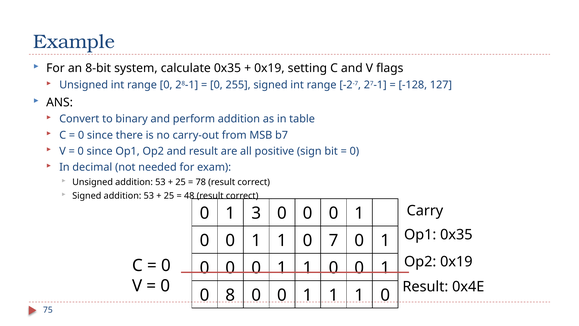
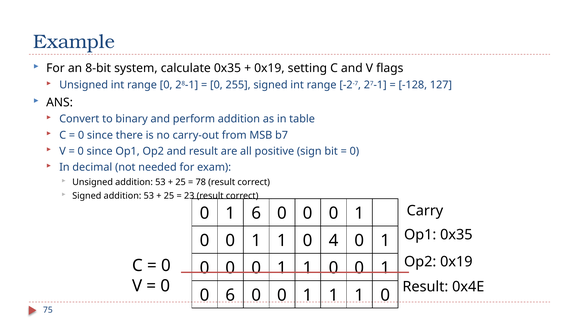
48: 48 -> 23 (189, 196)
1 3: 3 -> 6 (256, 213)
7: 7 -> 4 (334, 240)
0 8: 8 -> 6 (230, 295)
